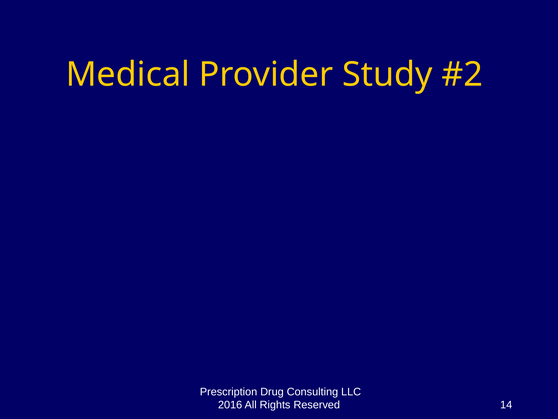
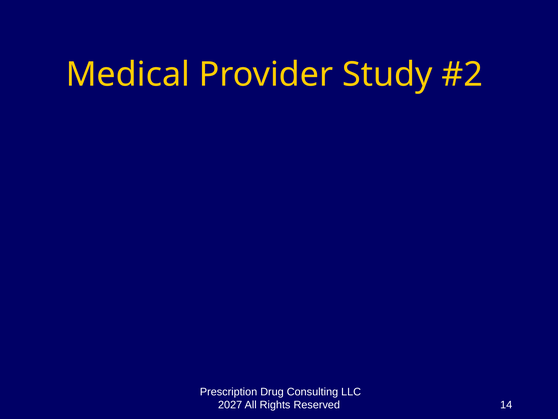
2016: 2016 -> 2027 (230, 405)
